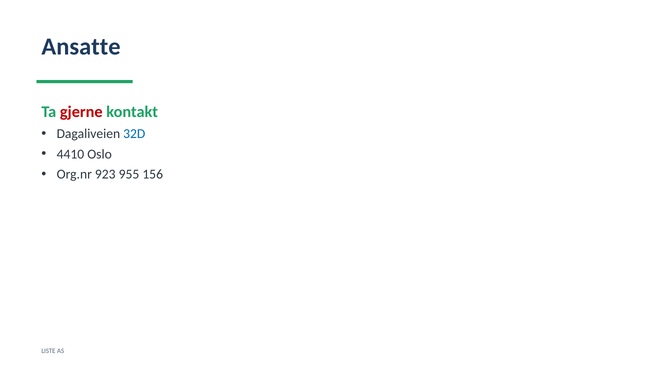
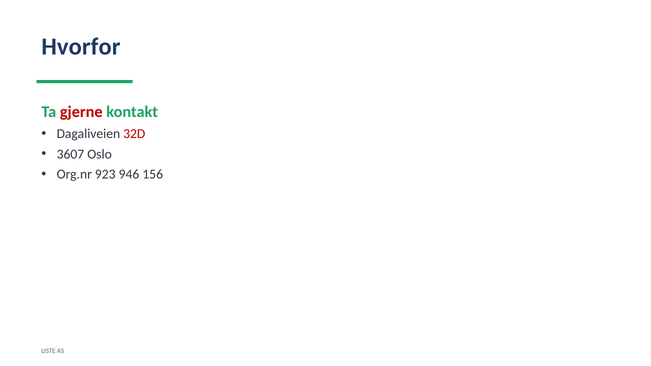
Ansatte: Ansatte -> Hvorfor (81, 46)
32D colour: blue -> red (134, 134)
4410: 4410 -> 3607 (70, 154)
955: 955 -> 946 (129, 175)
